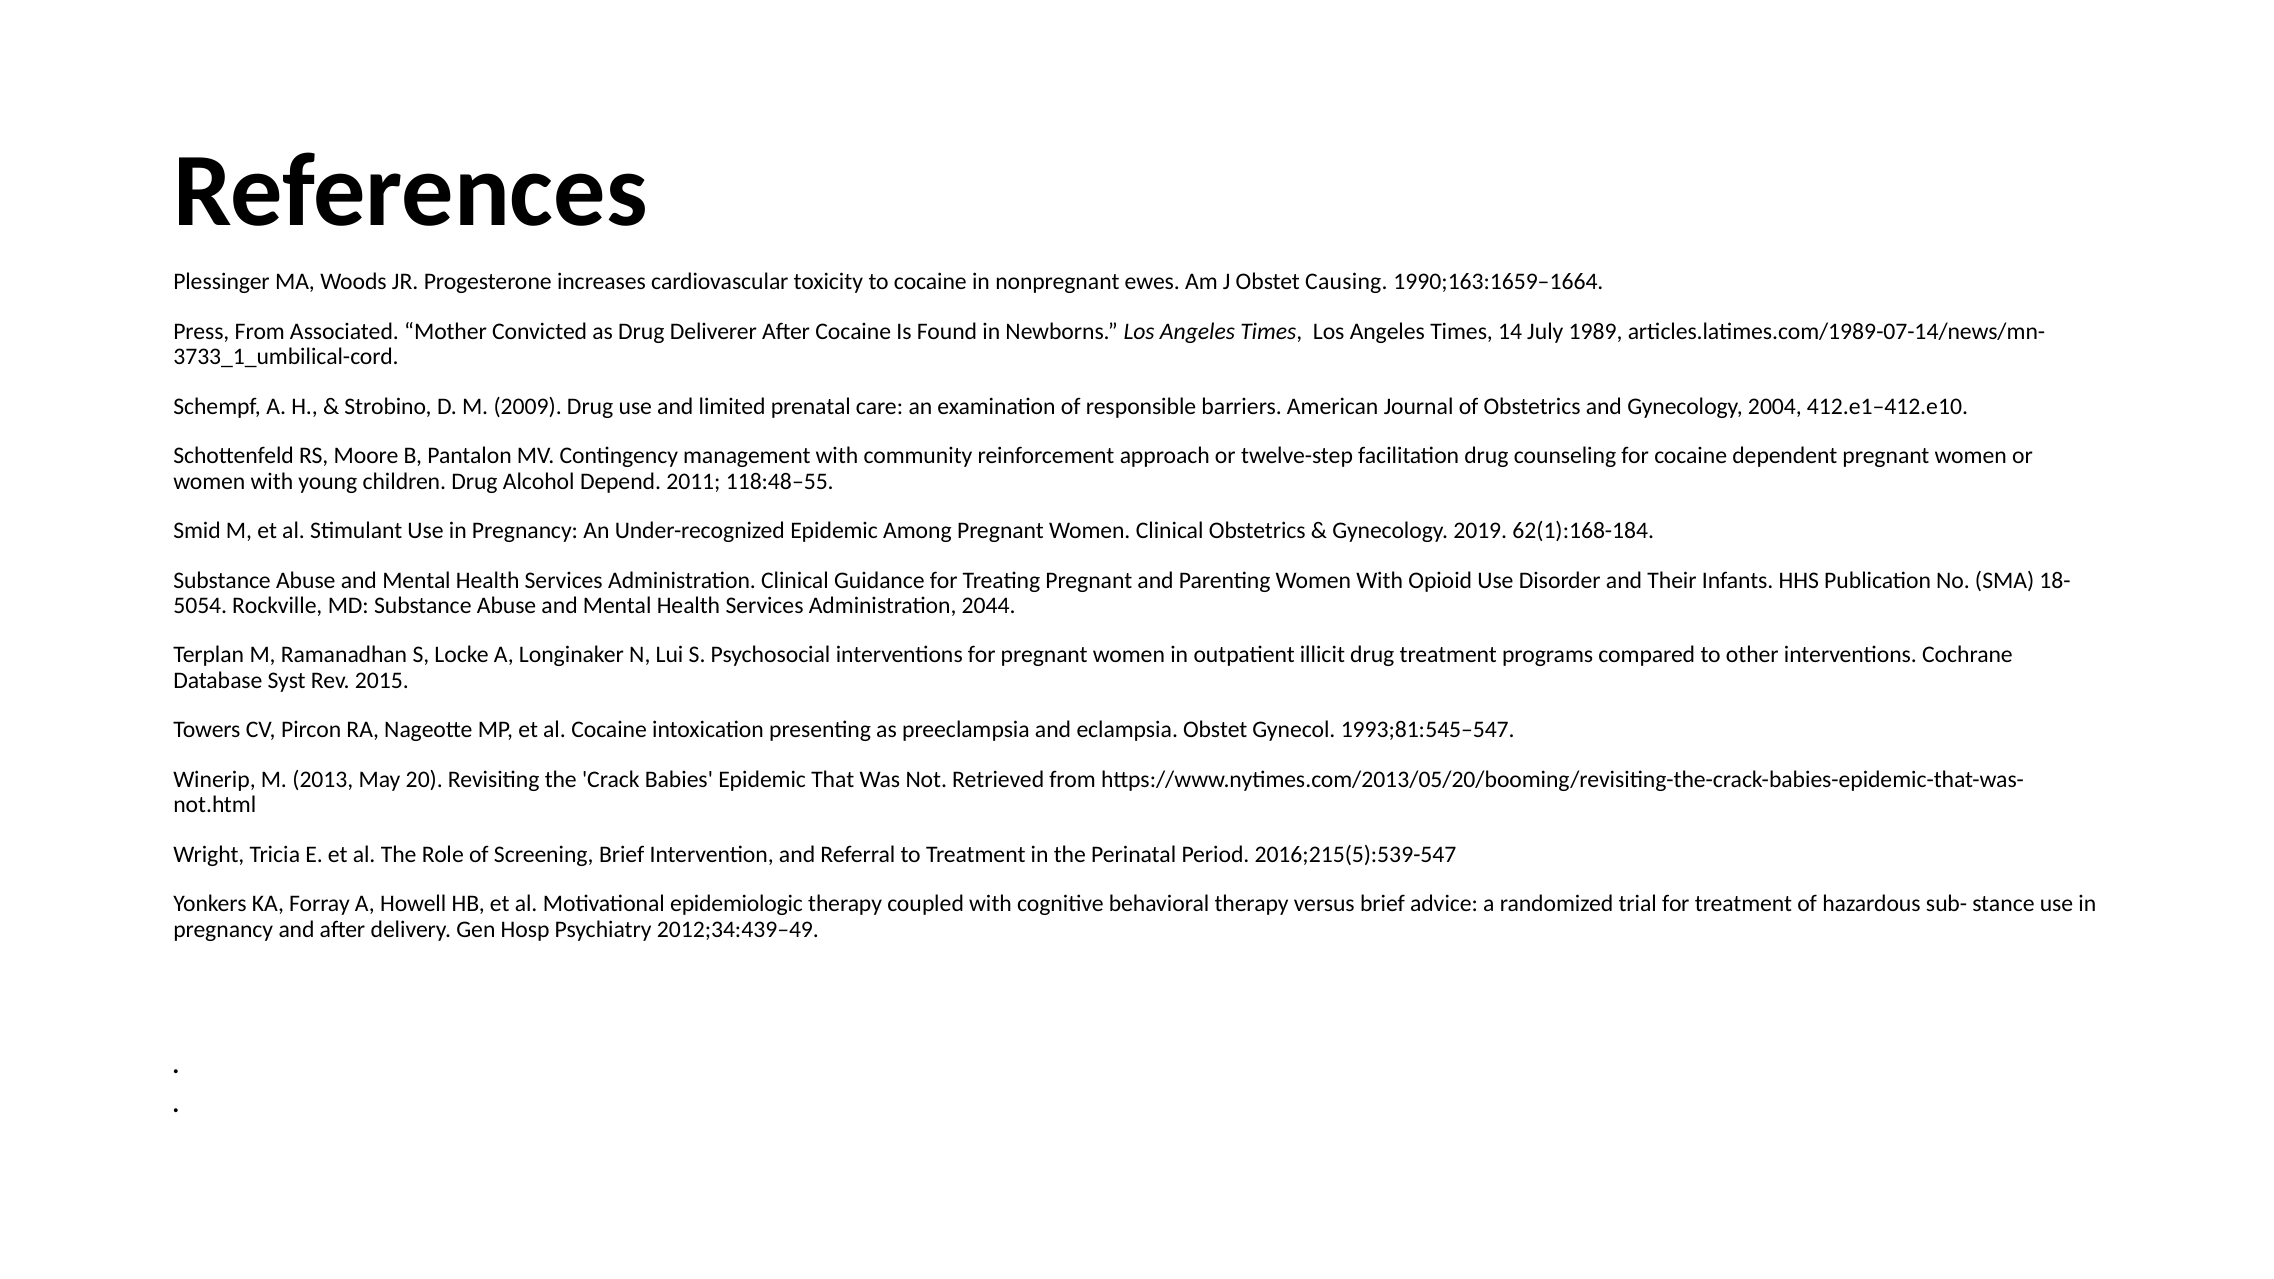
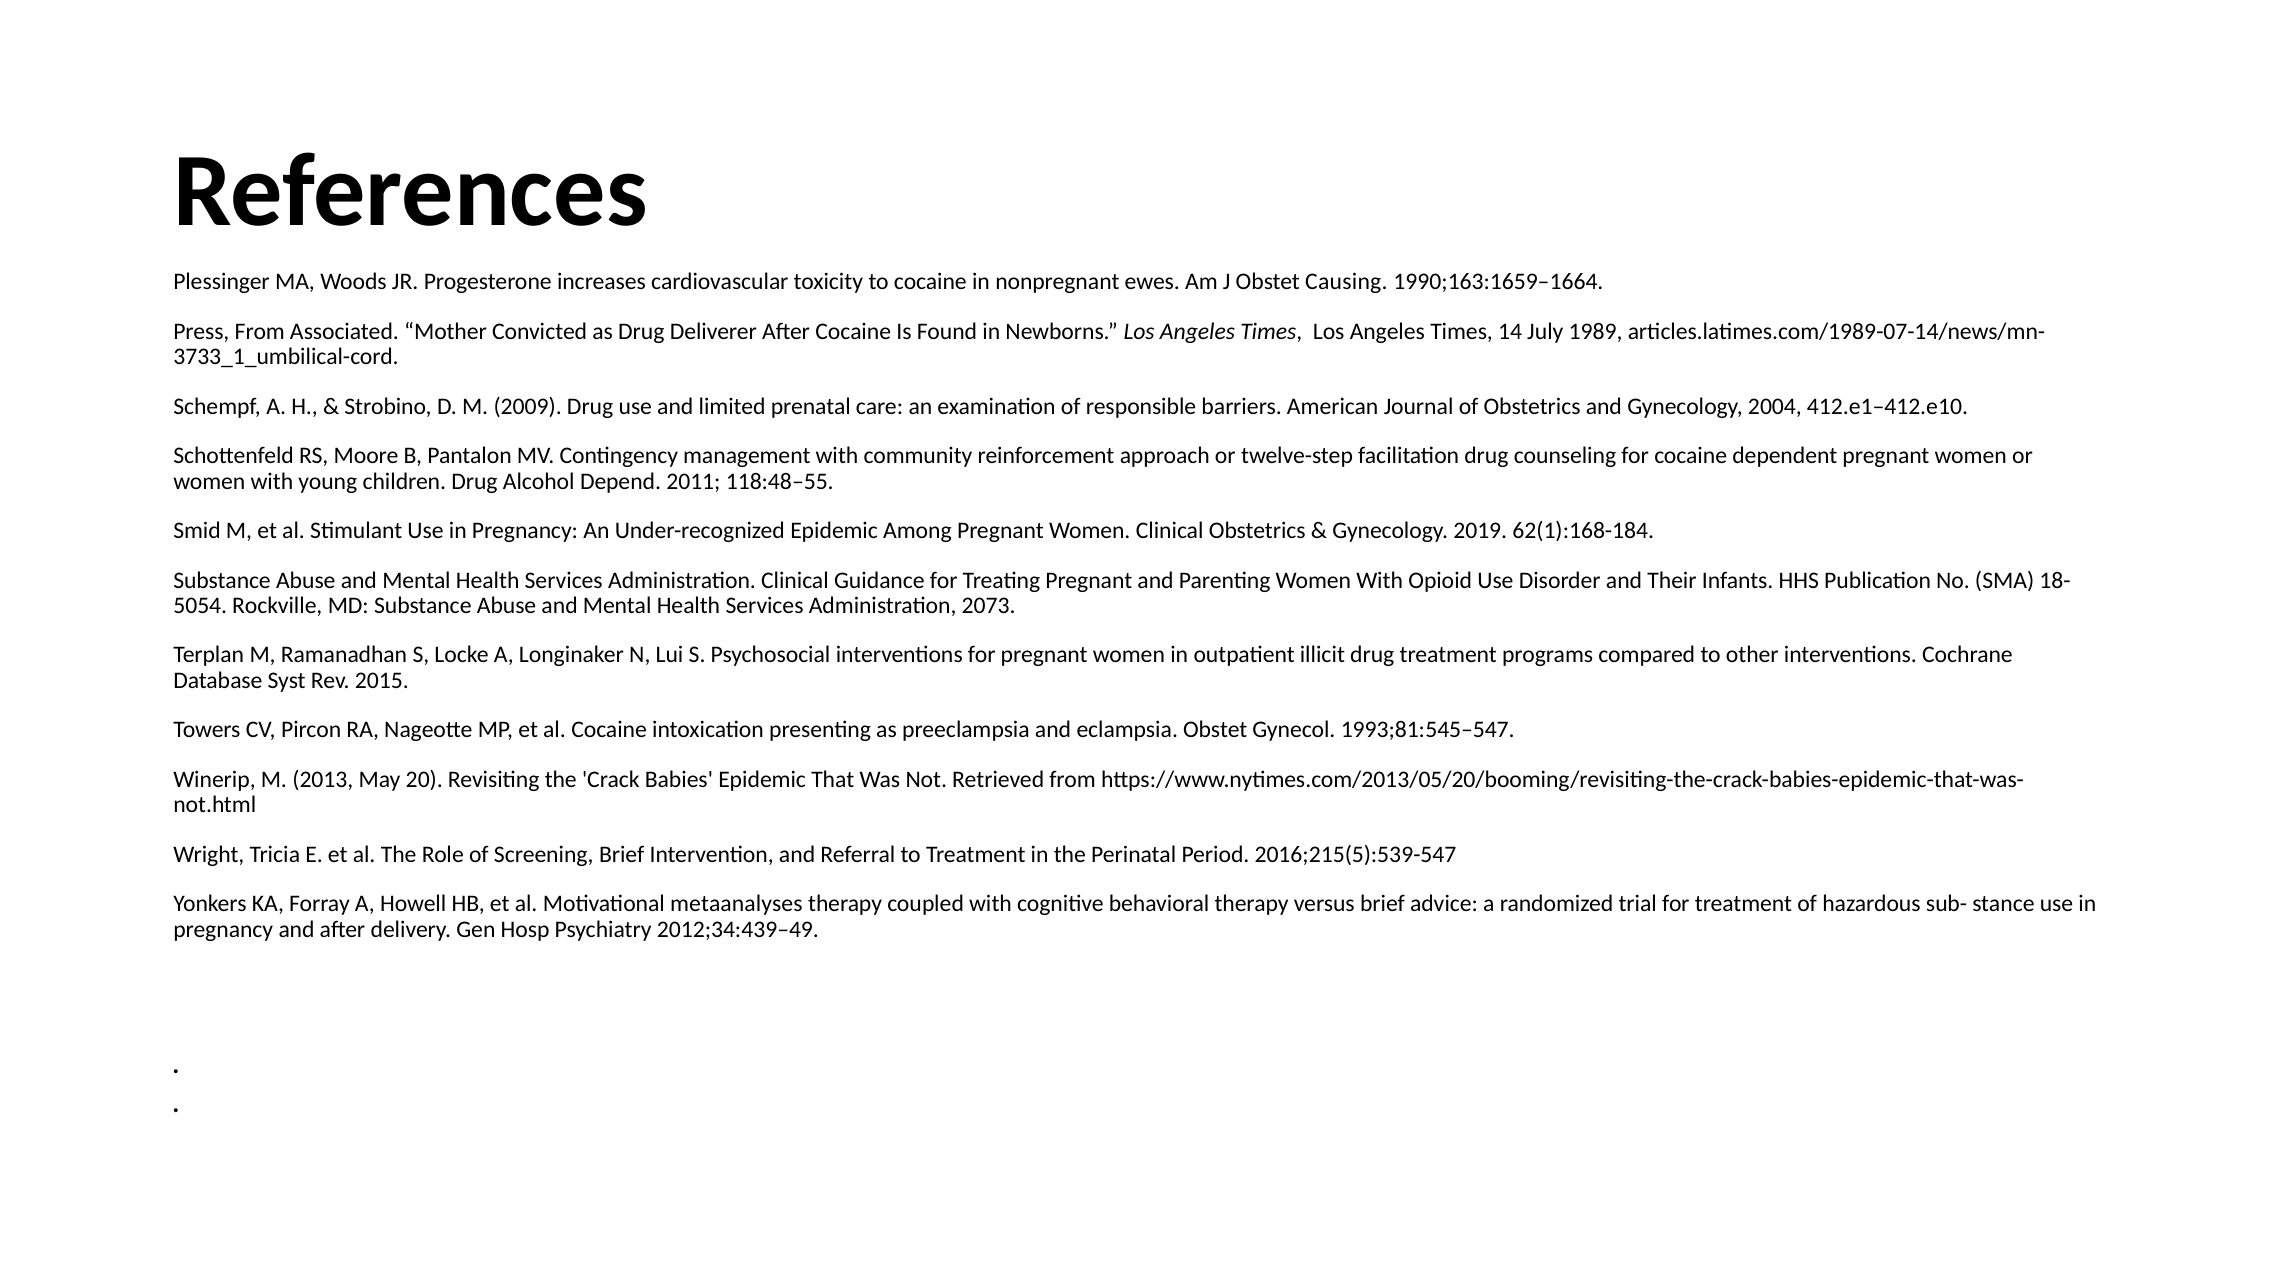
2044: 2044 -> 2073 (989, 606)
epidemiologic: epidemiologic -> metaanalyses (736, 904)
